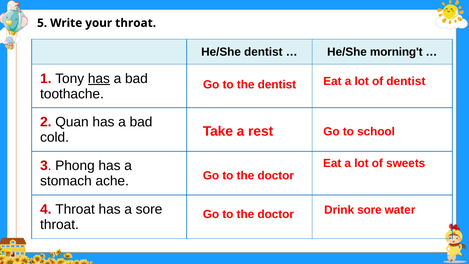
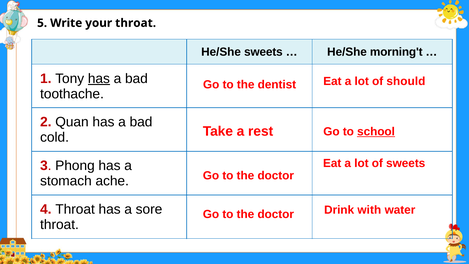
He/She dentist: dentist -> sweets (263, 52)
of dentist: dentist -> should (406, 81)
school underline: none -> present (376, 132)
Drink sore: sore -> with (369, 210)
